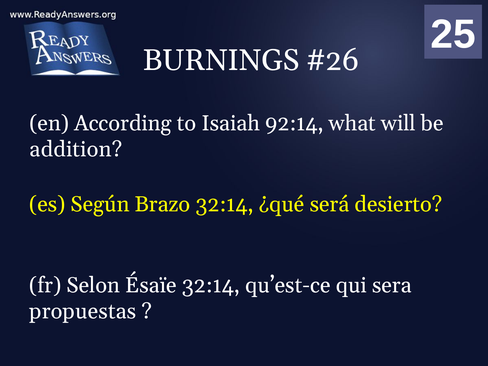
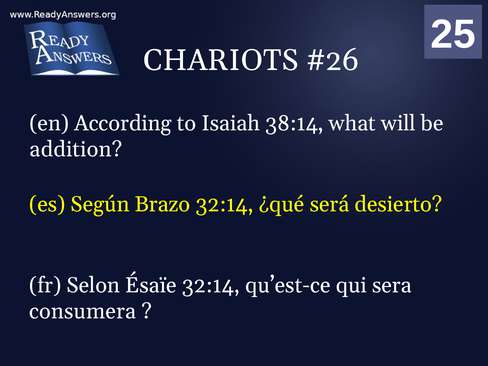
BURNINGS: BURNINGS -> CHARIOTS (221, 60)
92:14: 92:14 -> 38:14 (294, 123)
propuestas: propuestas -> consumera (83, 311)
